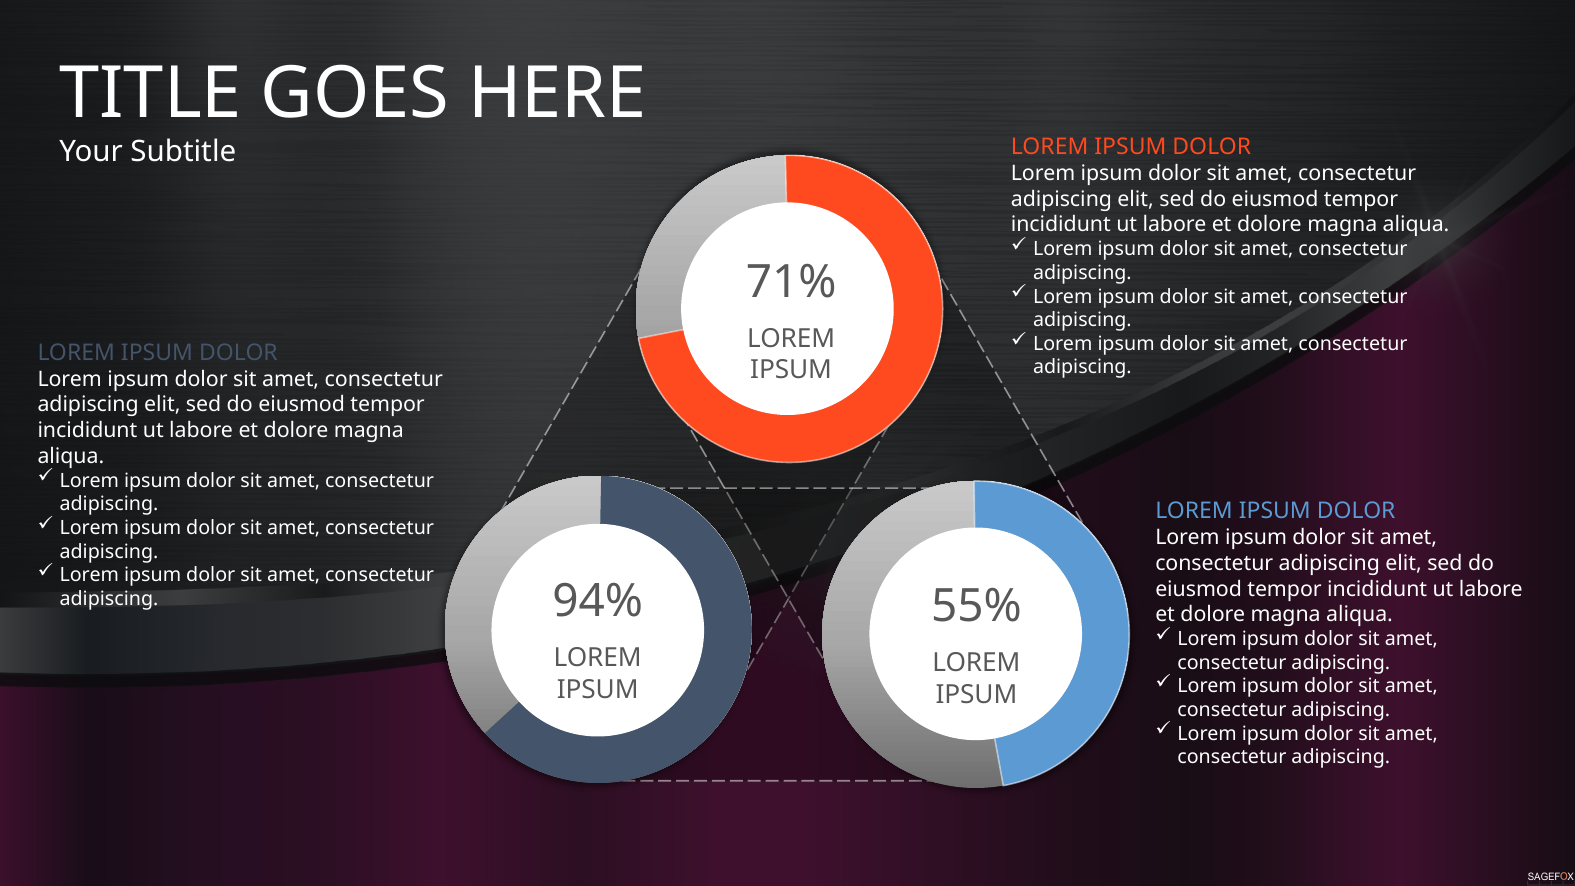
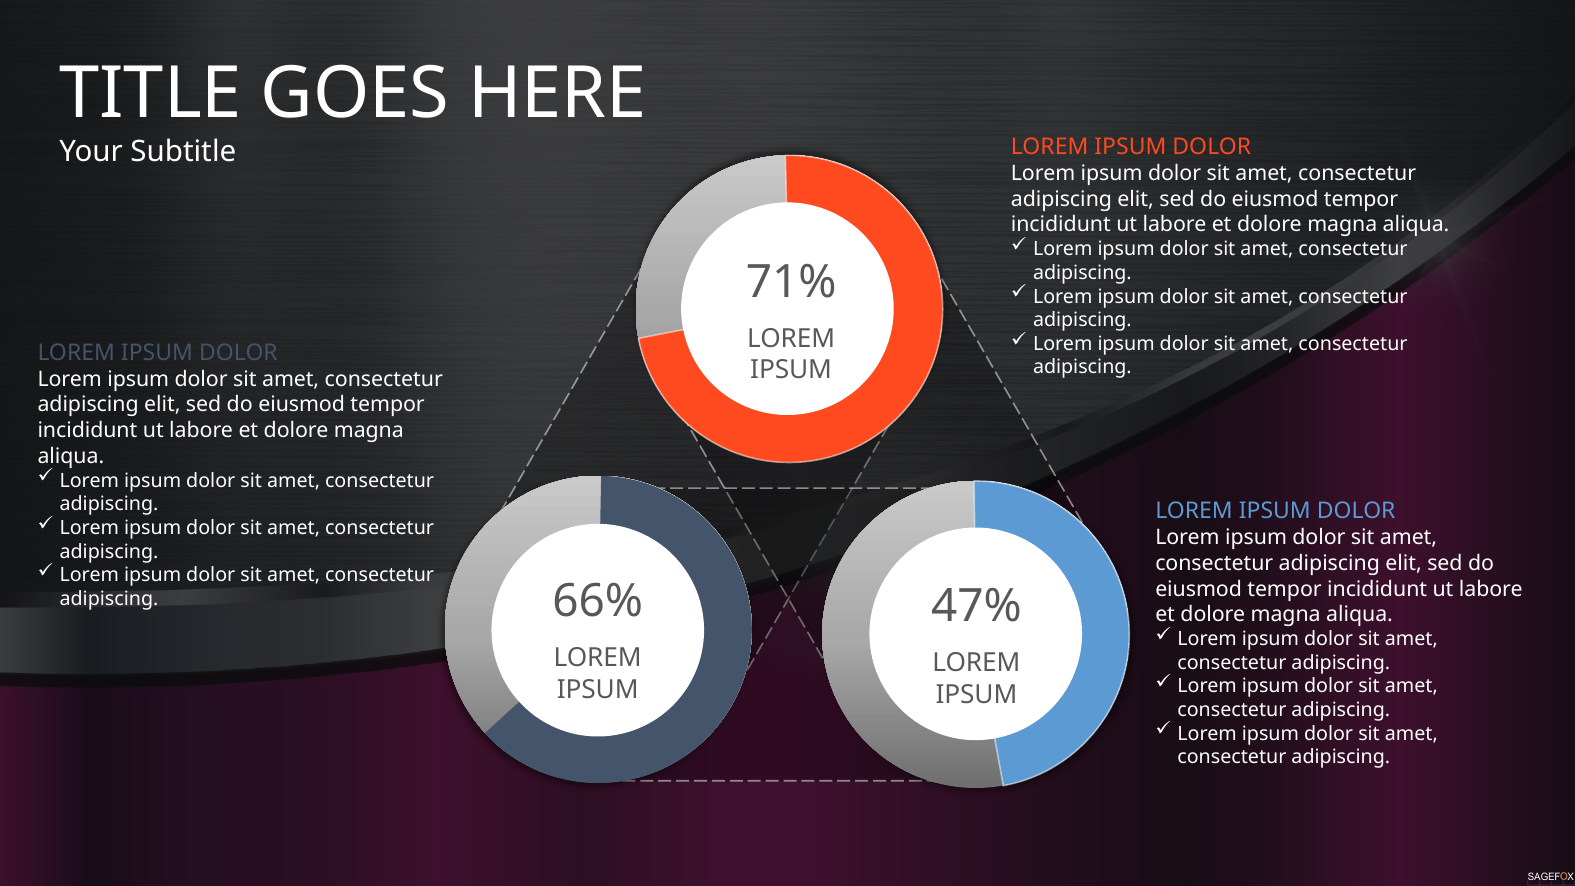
94%: 94% -> 66% (598, 602)
55%: 55% -> 47% (977, 607)
